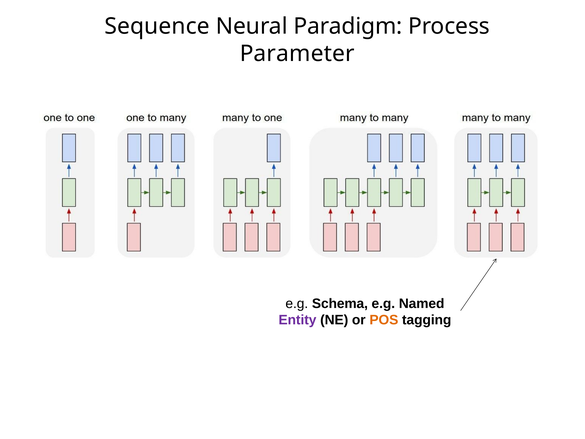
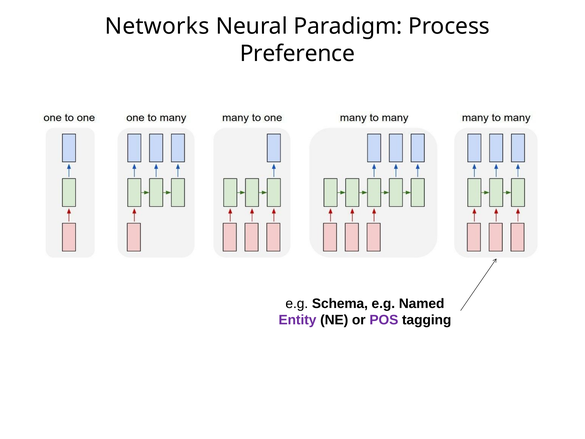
Sequence: Sequence -> Networks (157, 26)
Parameter: Parameter -> Preference (297, 54)
POS colour: orange -> purple (384, 320)
